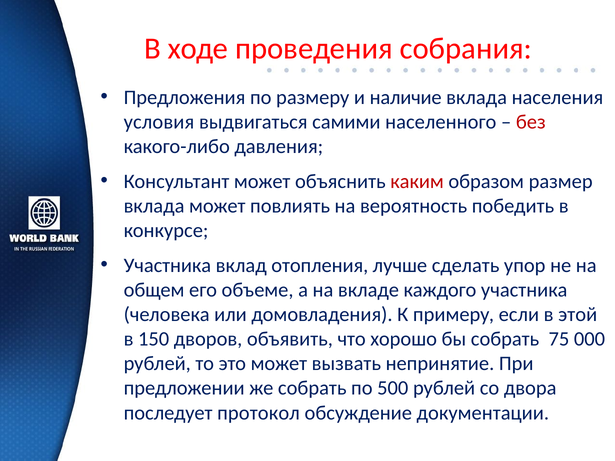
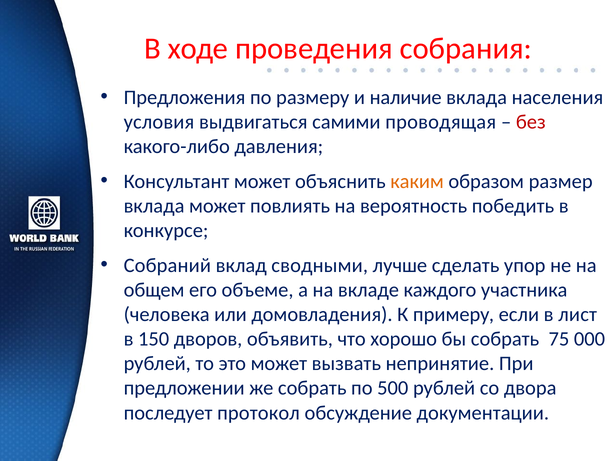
населенного: населенного -> проводящая (441, 122)
каким colour: red -> orange (417, 181)
Участника: Участника -> Собраний (167, 265)
отопления: отопления -> сводными (320, 265)
этой: этой -> лист (578, 315)
